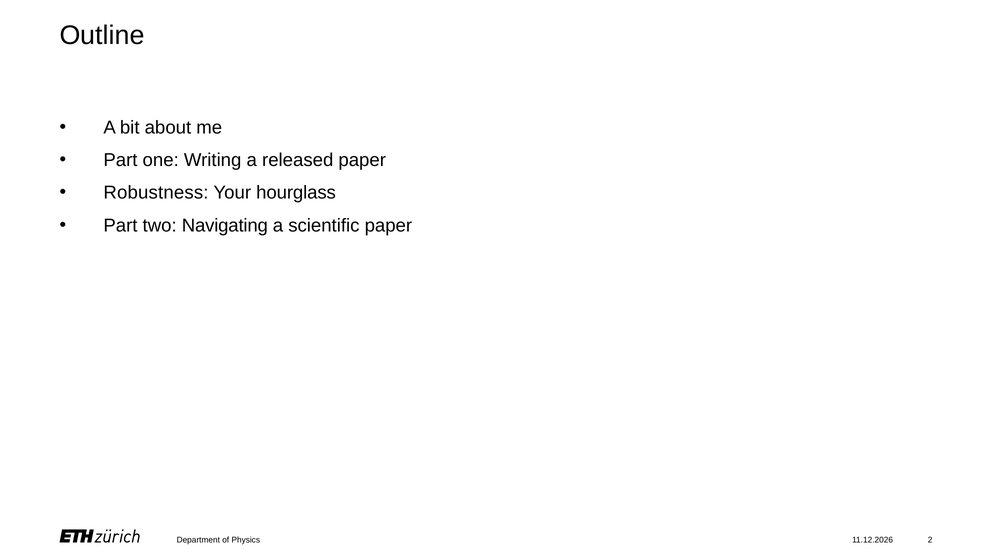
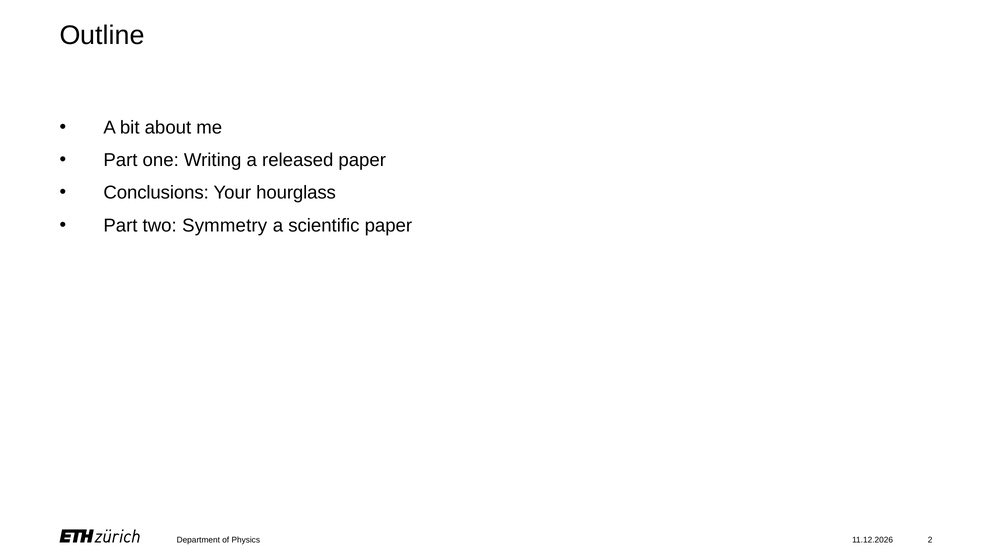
Robustness: Robustness -> Conclusions (156, 193)
Navigating: Navigating -> Symmetry (225, 225)
